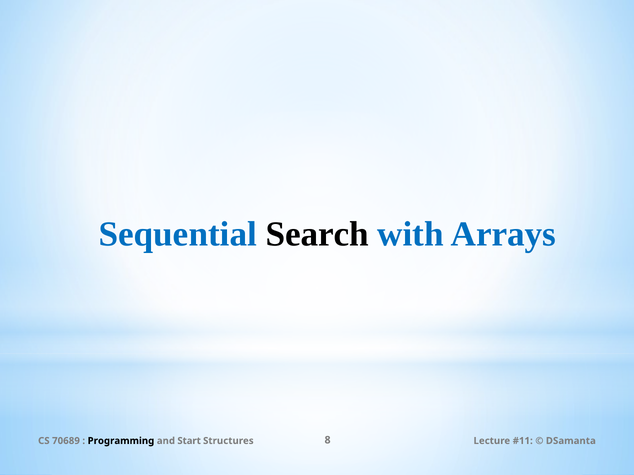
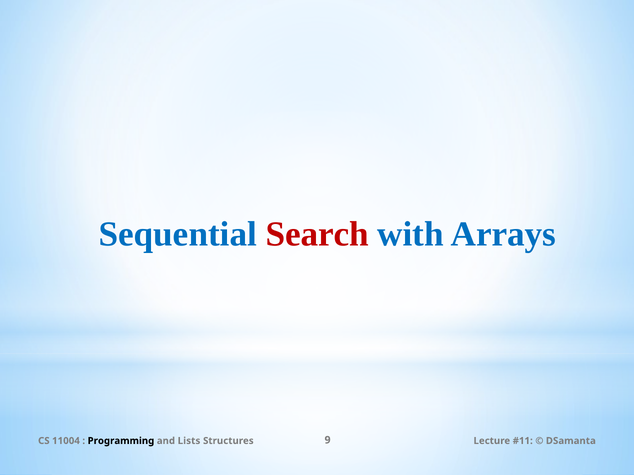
Search colour: black -> red (317, 235)
70689: 70689 -> 11004 (66, 441)
Start: Start -> Lists (189, 441)
8: 8 -> 9 (328, 440)
